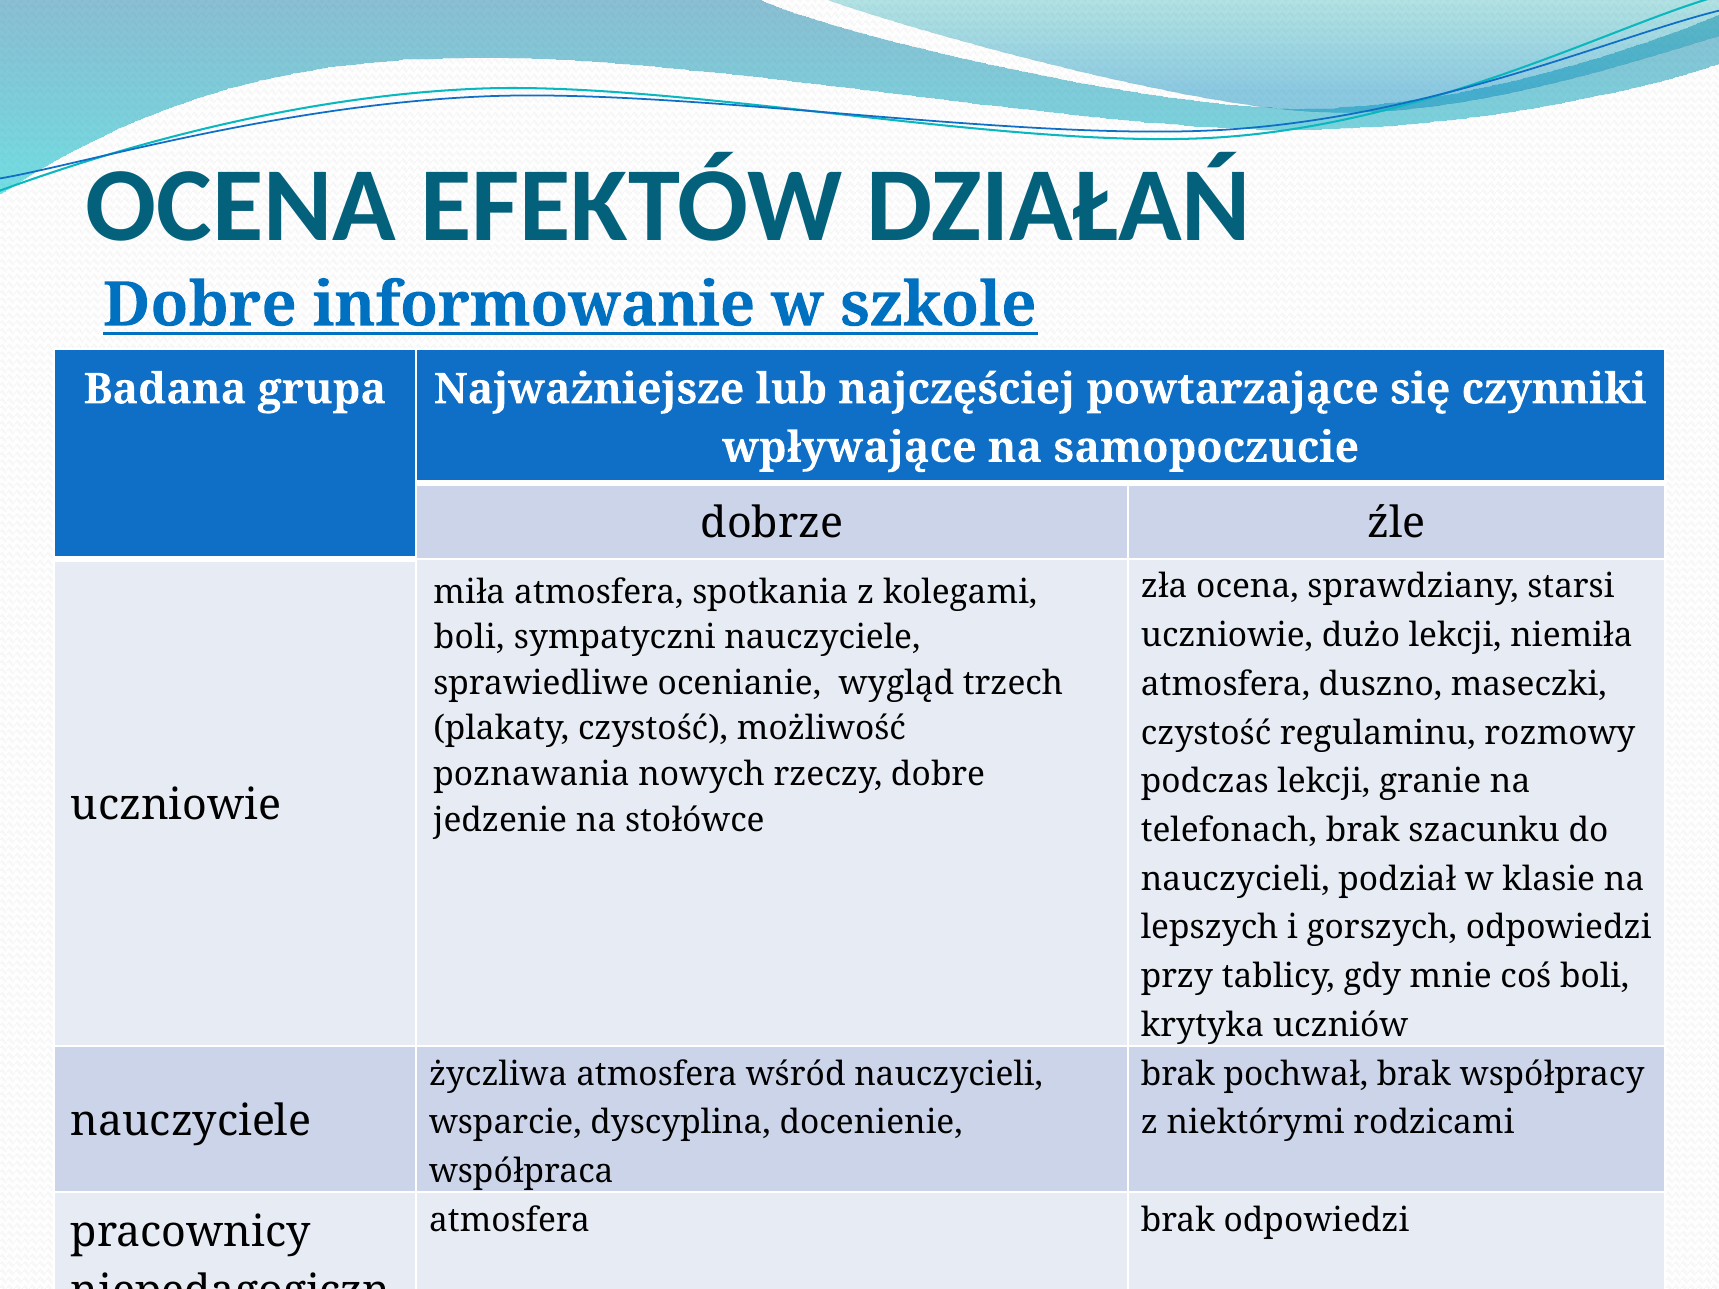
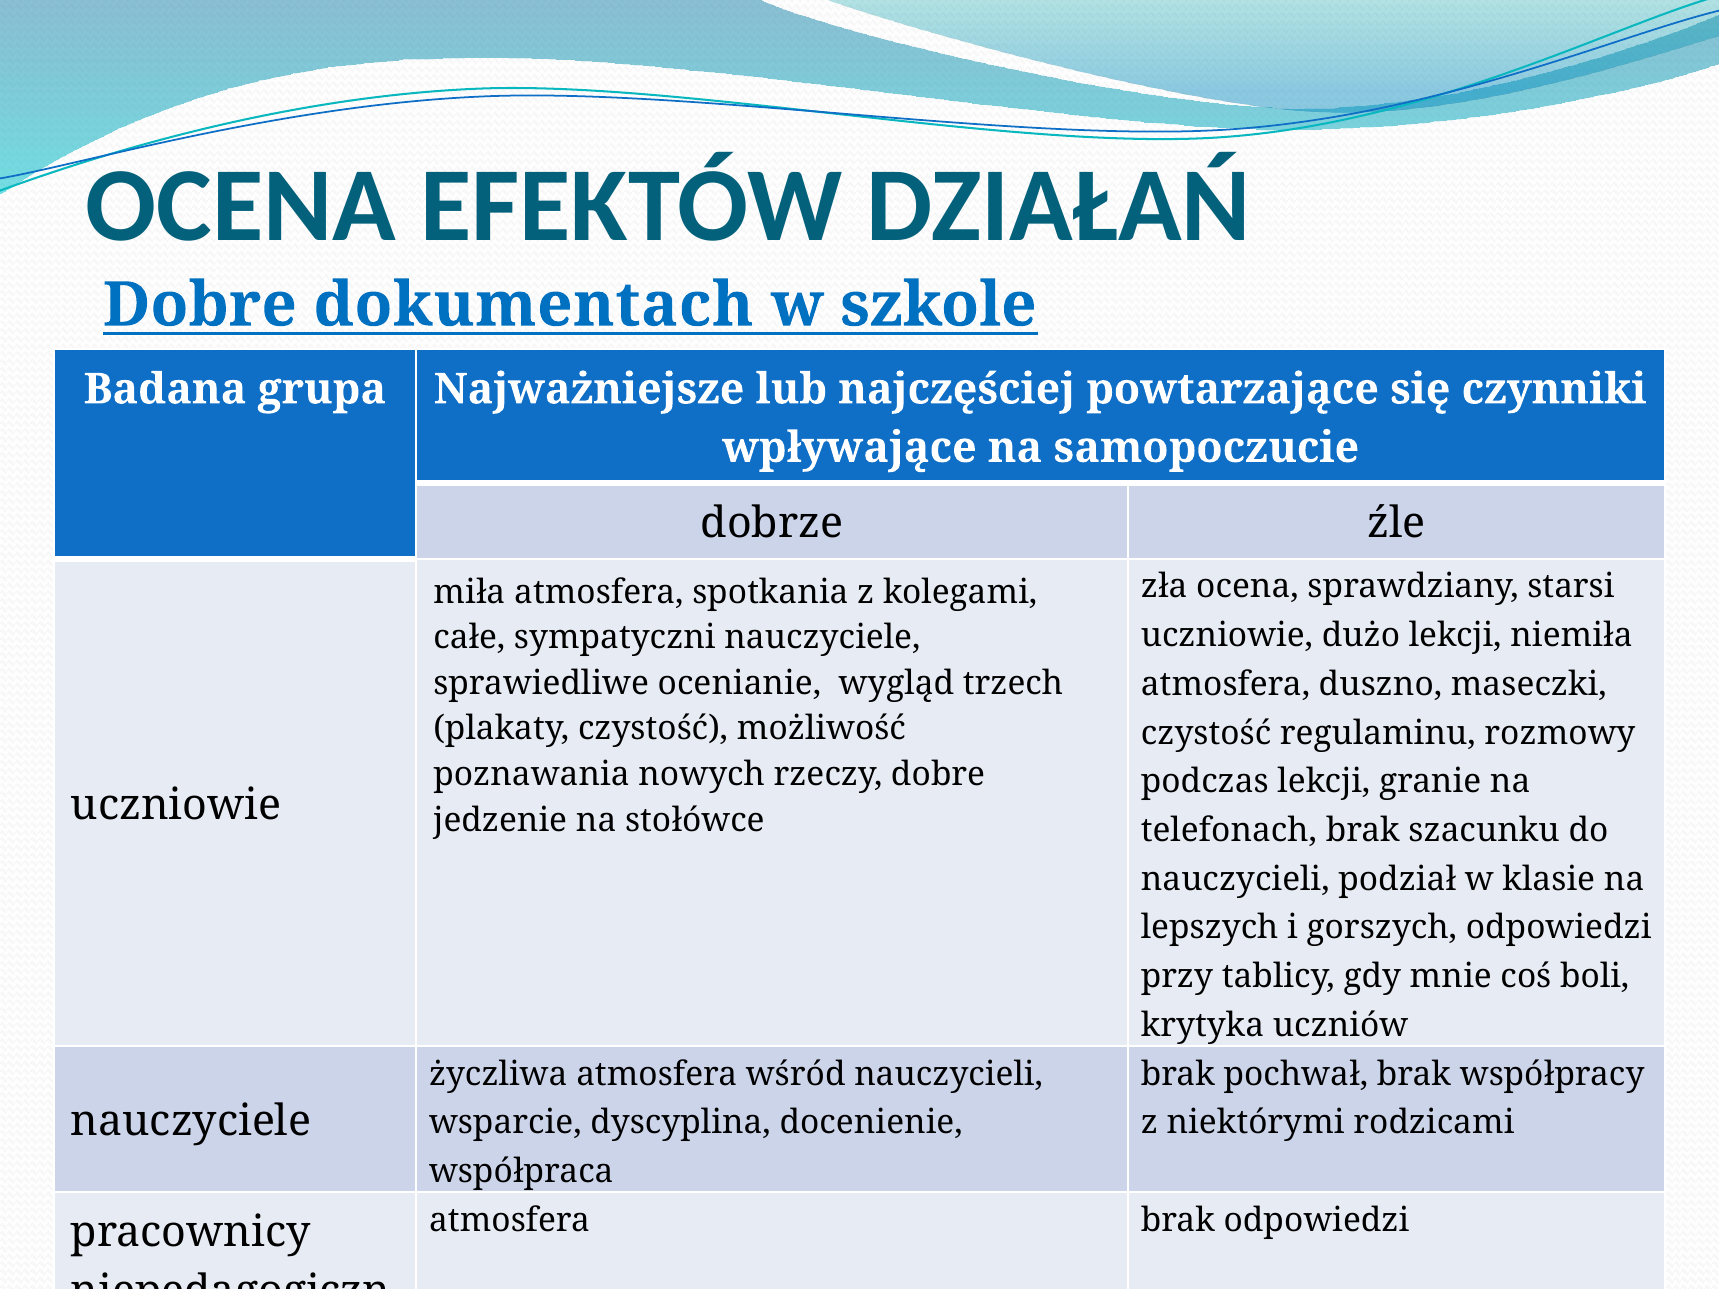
informowanie: informowanie -> dokumentach (534, 305)
boli: boli -> całe (469, 638)
